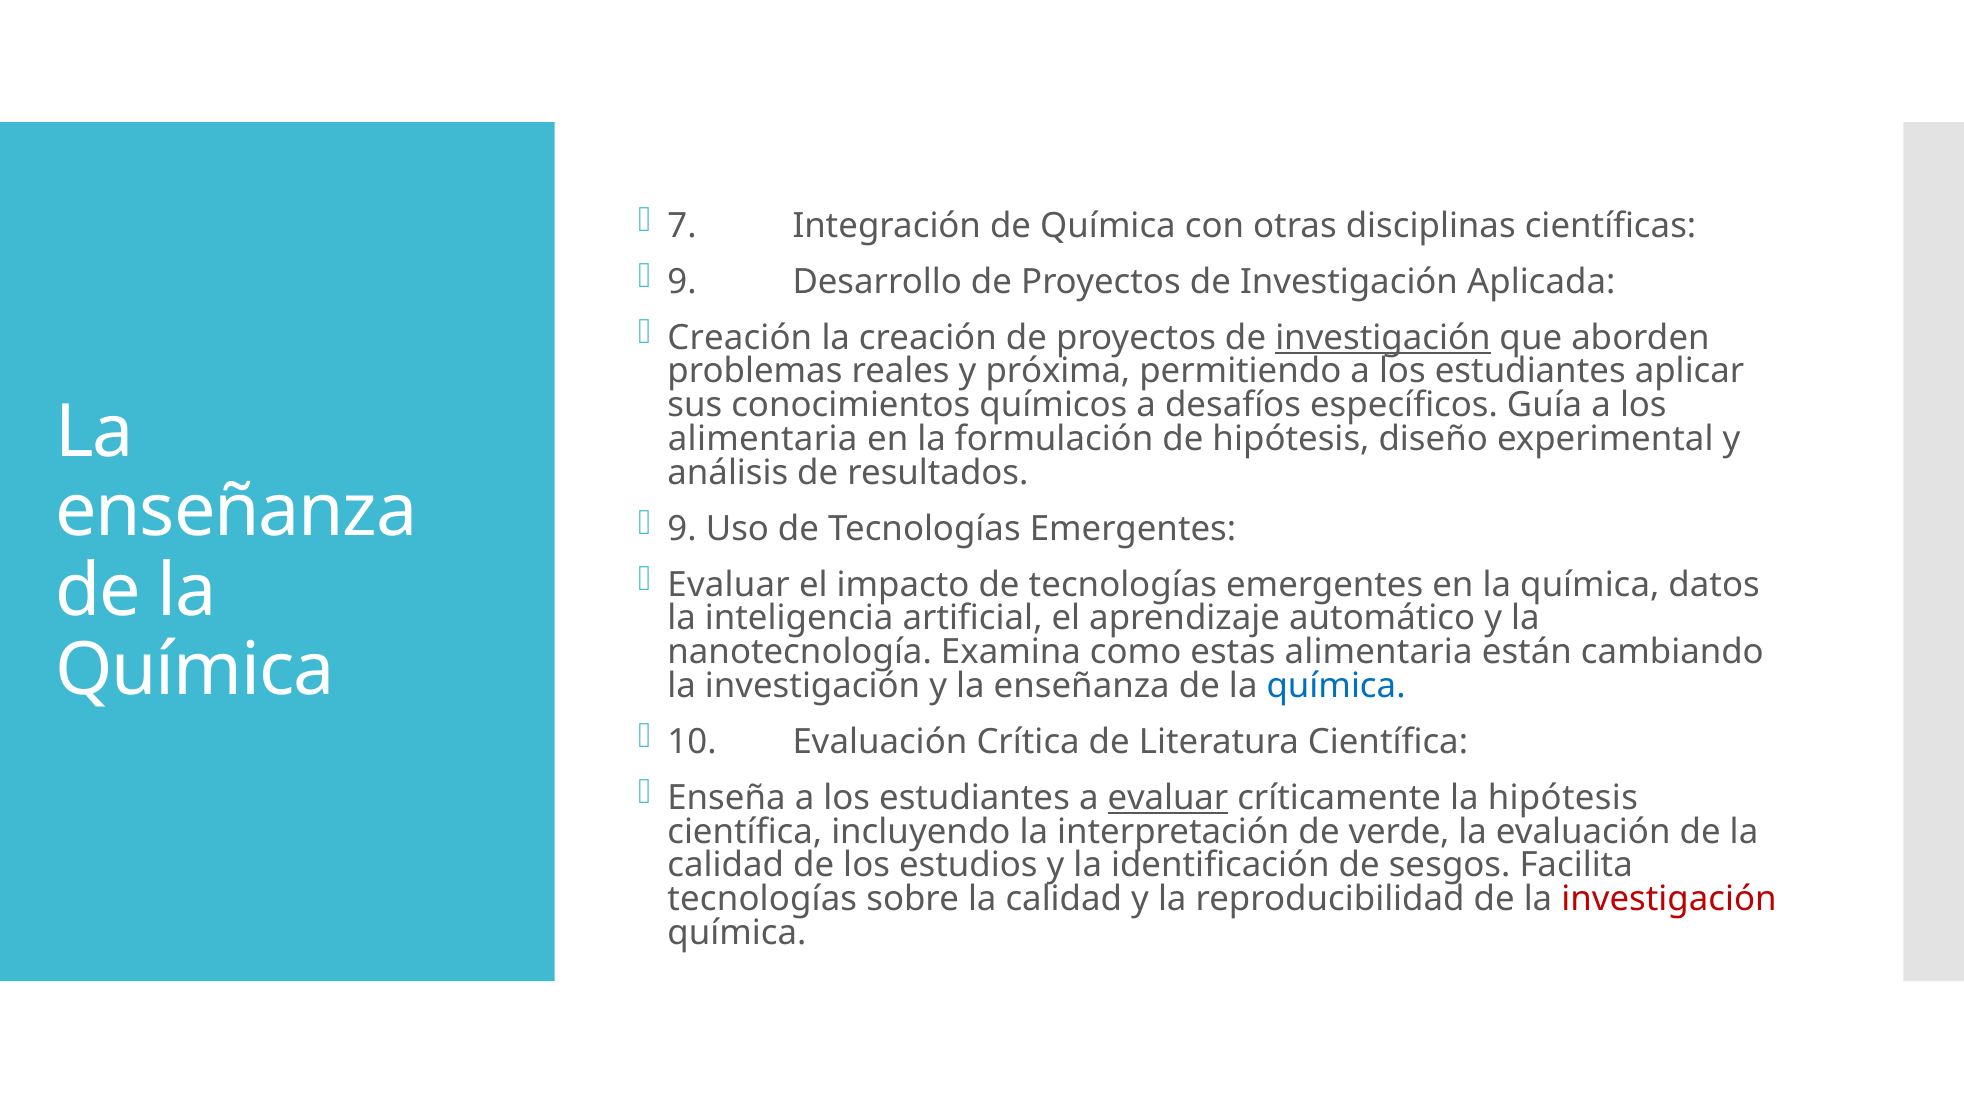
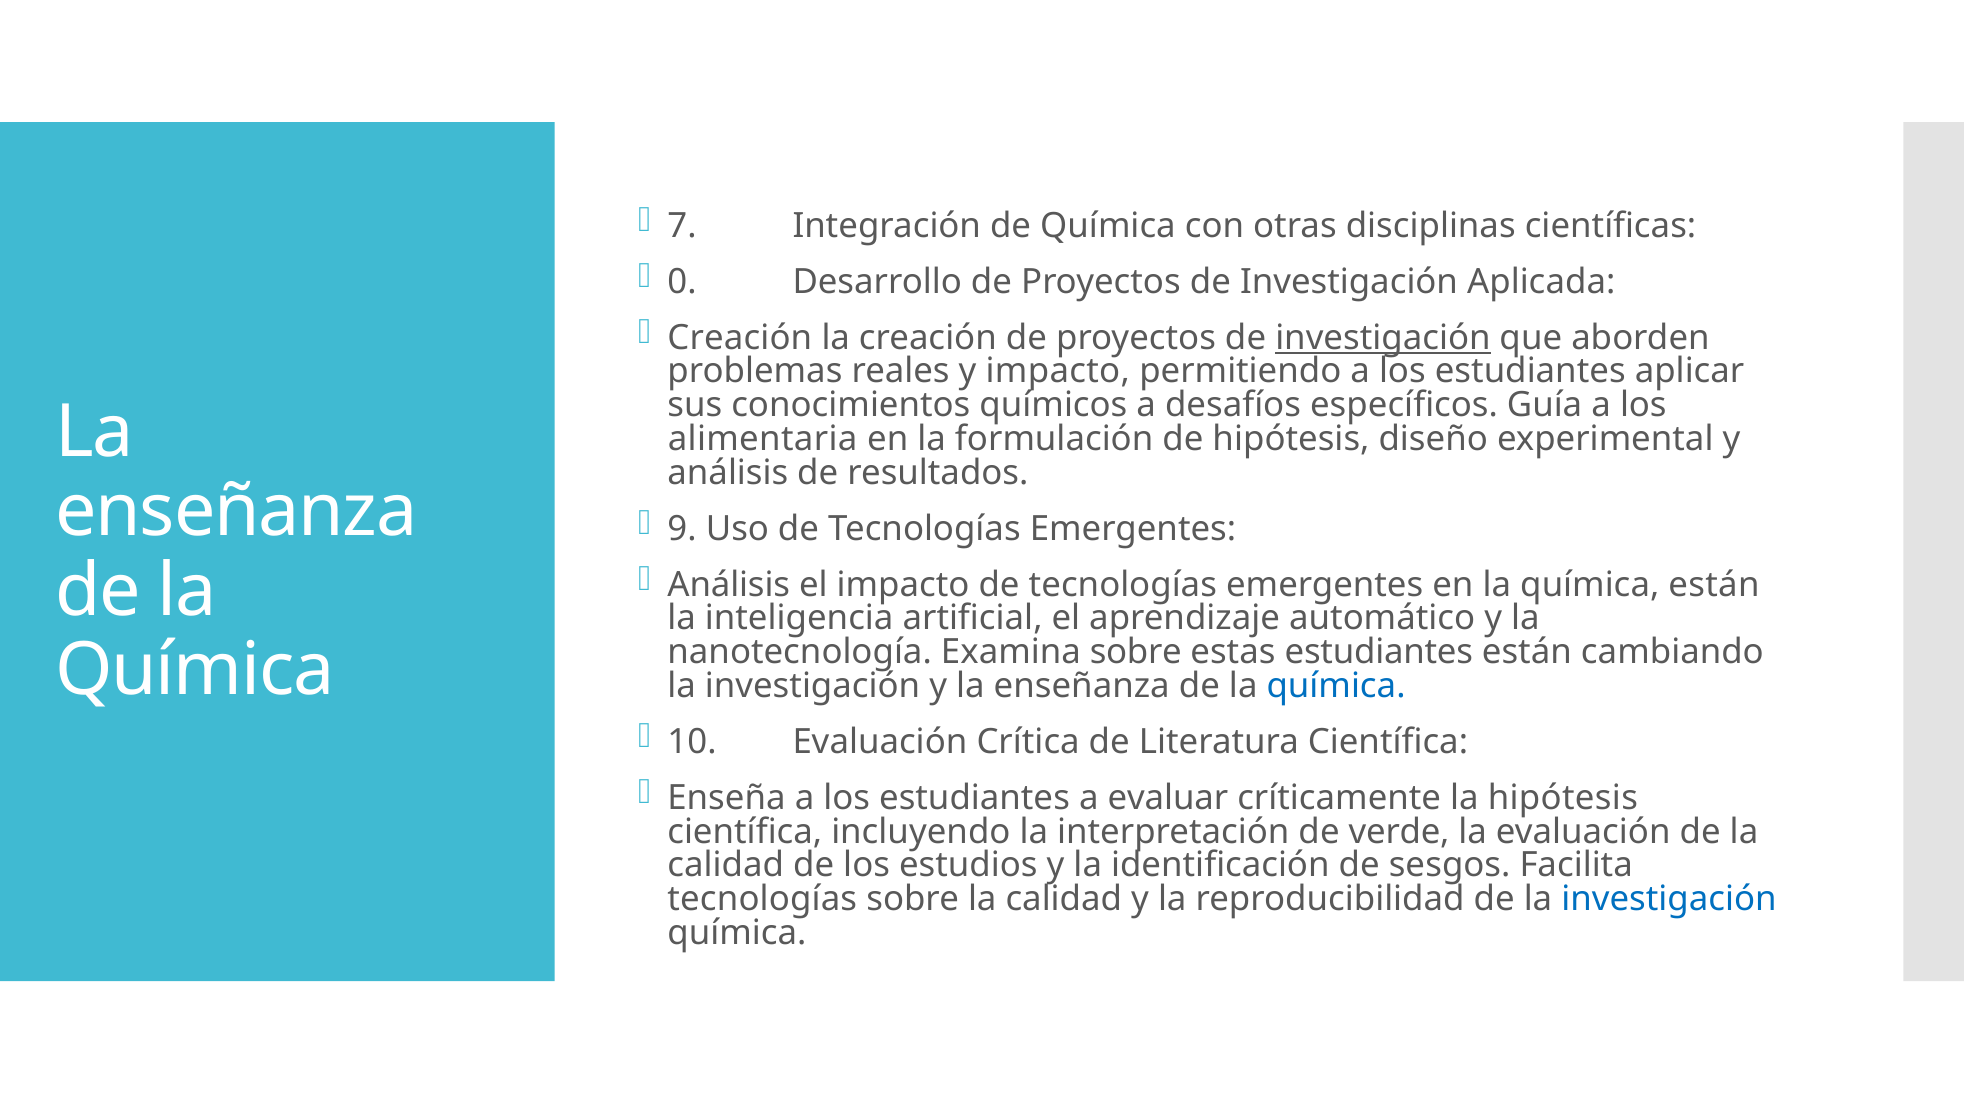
9: 9 -> 0 (682, 282)
y próxima: próxima -> impacto (1058, 371)
Evaluar: Evaluar -> Análisis (729, 584)
química datos: datos -> están (1714, 584)
Examina como: como -> sobre (1136, 652)
estas alimentaria: alimentaria -> estudiantes (1379, 652)
evaluar underline: present -> none (1168, 798)
investigación colour: red -> blue (1669, 899)
